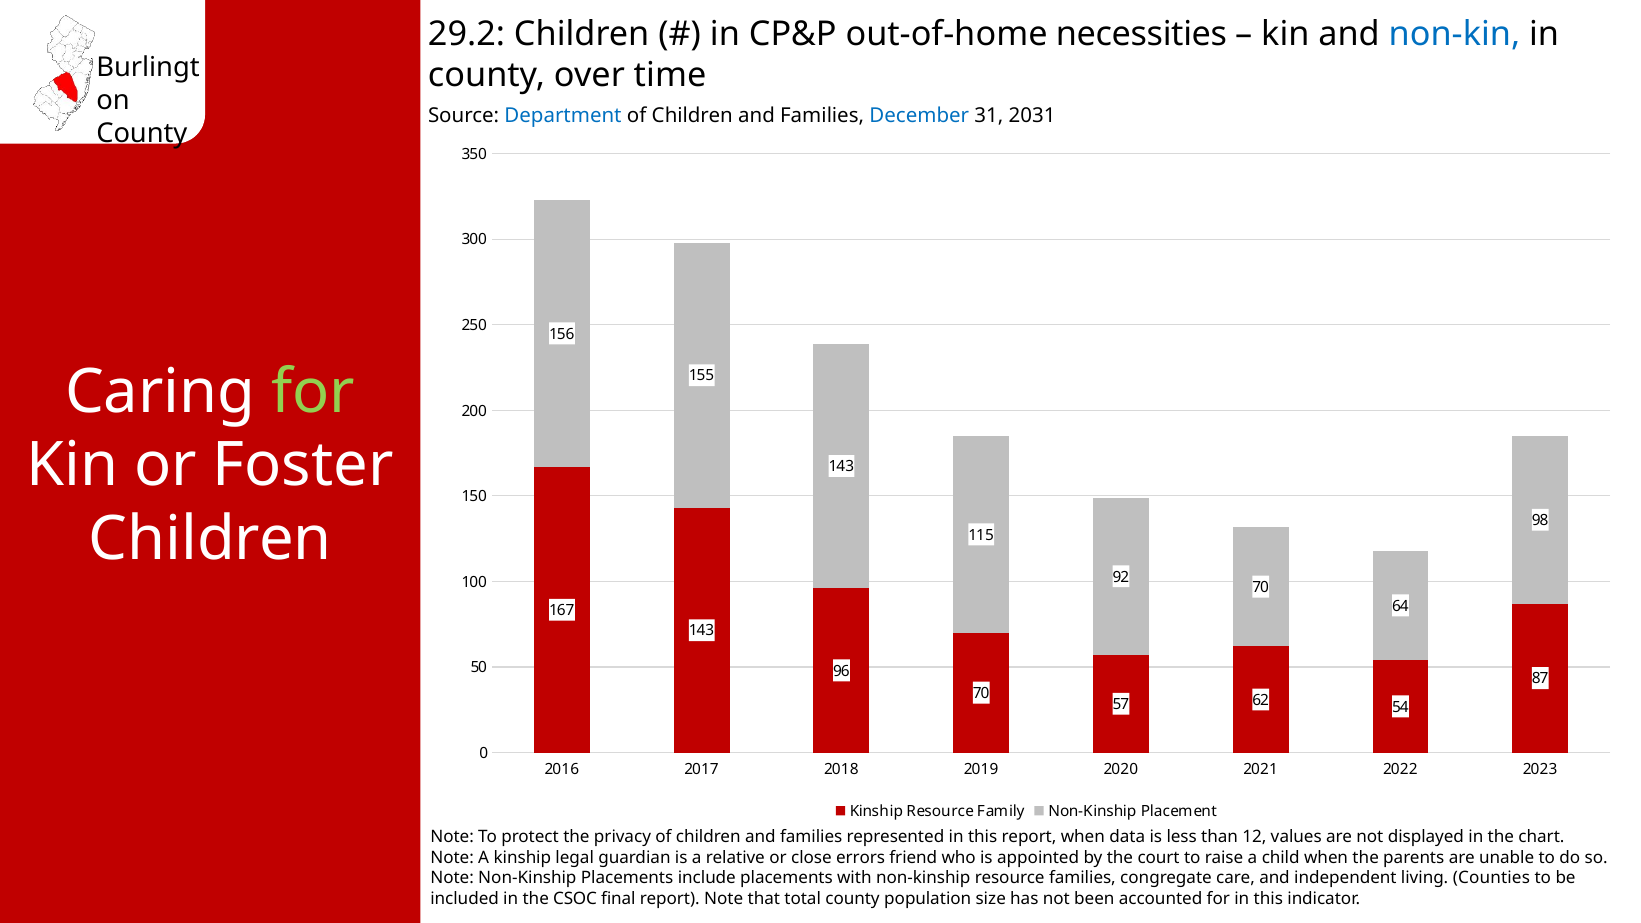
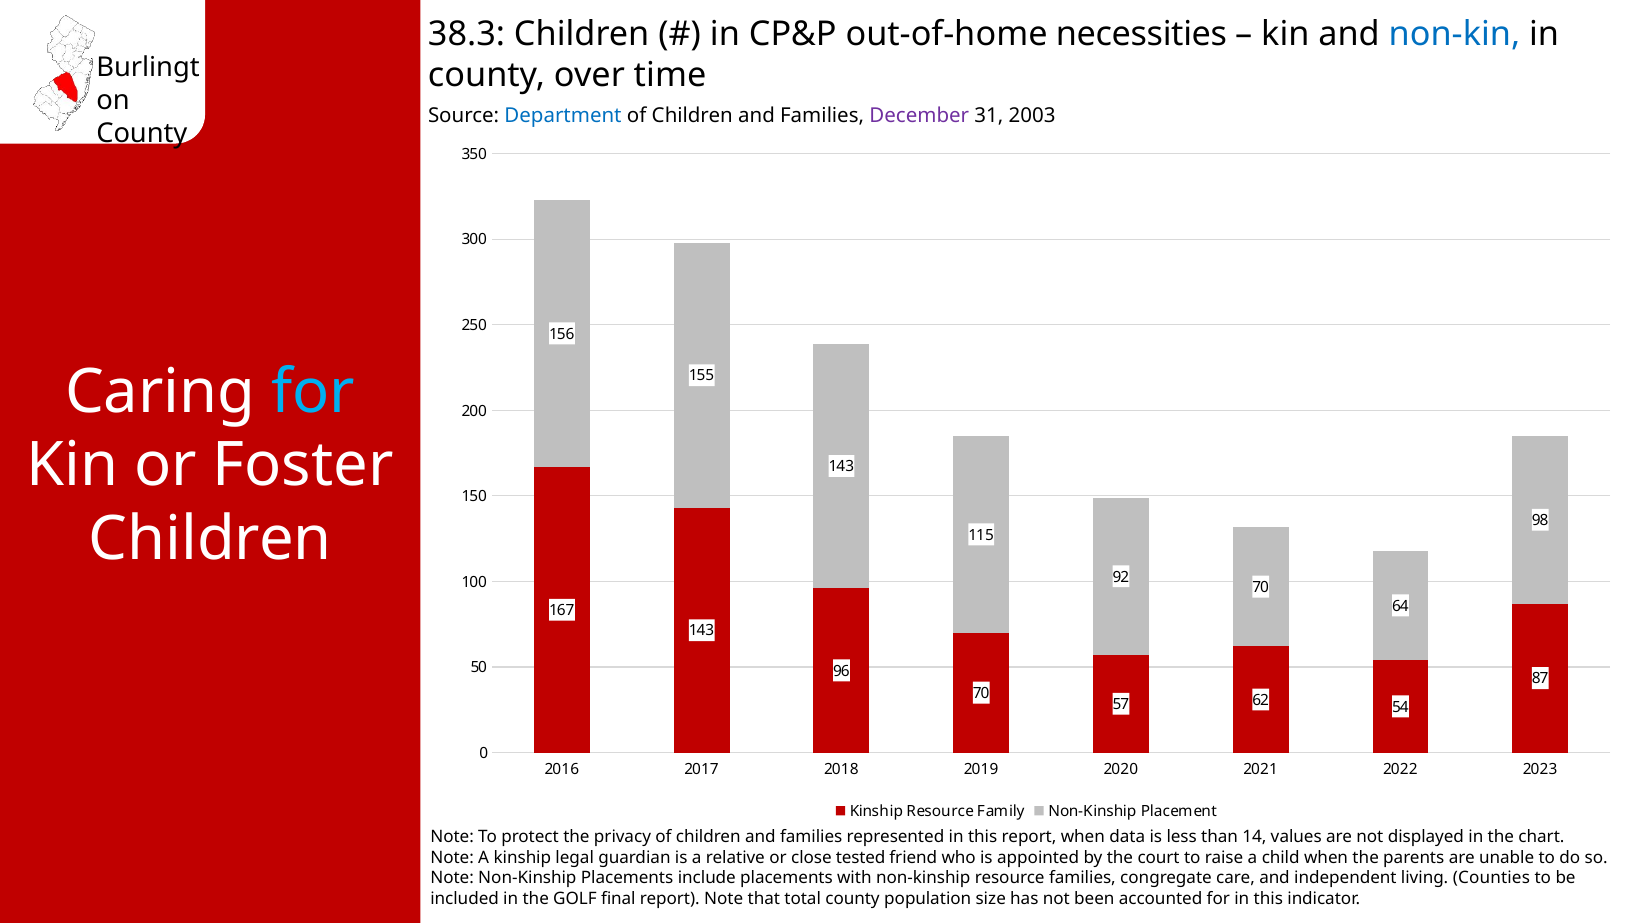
29.2: 29.2 -> 38.3 (467, 34)
December colour: blue -> purple (919, 116)
2031: 2031 -> 2003 (1032, 116)
for colour: light green -> light blue (313, 392)
12: 12 -> 14 (1254, 837)
errors: errors -> tested (861, 858)
CSOC: CSOC -> GOLF (575, 899)
